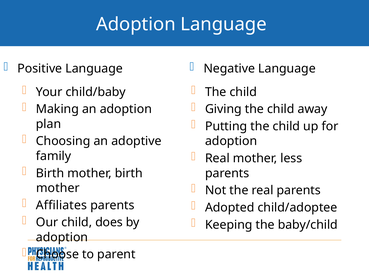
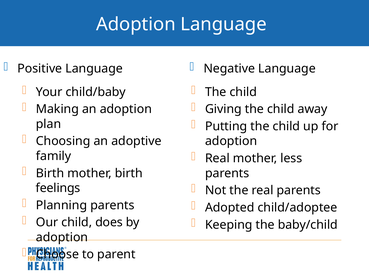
mother: mother -> feelings (58, 188)
Affiliates: Affiliates -> Planning (62, 205)
